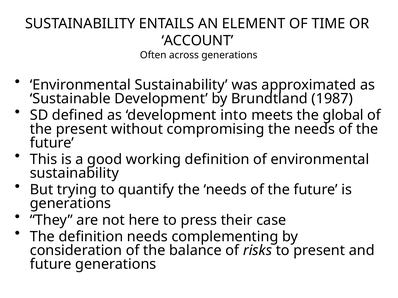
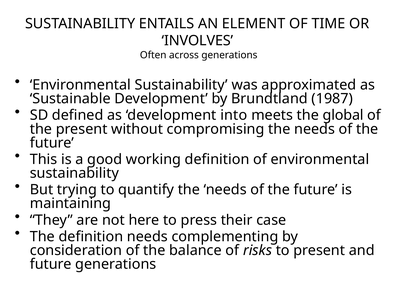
ACCOUNT: ACCOUNT -> INVOLVES (197, 41)
generations: generations -> maintaining (70, 204)
